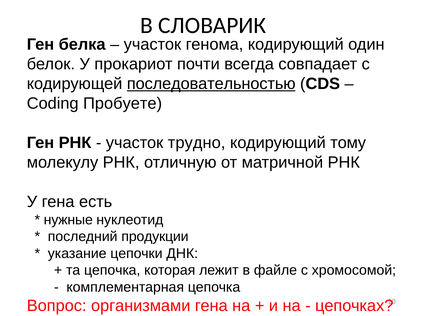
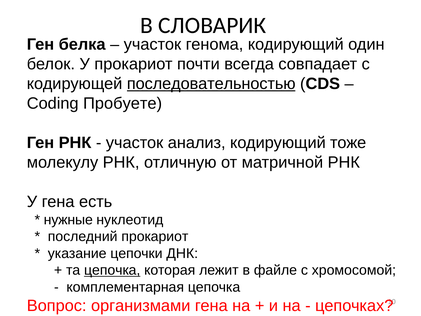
трудно: трудно -> анализ (197, 143)
тому: тому -> тоже (348, 143)
последний продукции: продукции -> прокариот (155, 236)
цепочка underline: none -> present (112, 270)
